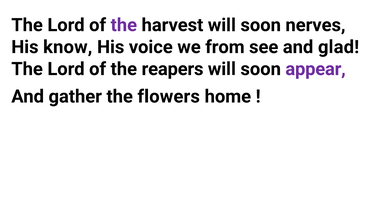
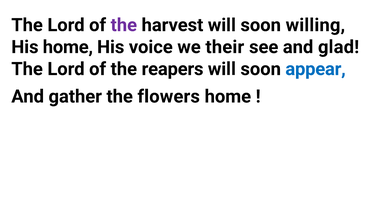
nerves: nerves -> willing (315, 25)
His know: know -> home (68, 47)
from: from -> their (225, 47)
appear colour: purple -> blue (316, 69)
